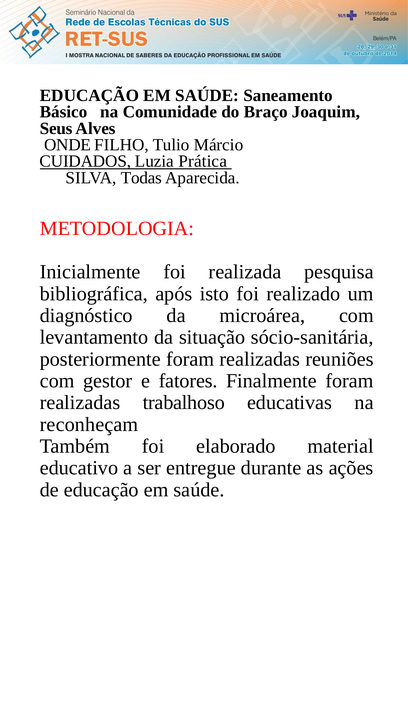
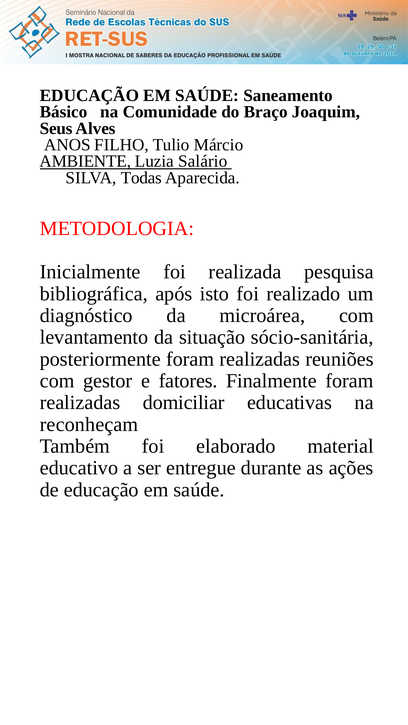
ONDE: ONDE -> ANOS (67, 145)
CUIDADOS: CUIDADOS -> AMBIENTE (85, 161)
Prática: Prática -> Salário (203, 161)
trabalhoso: trabalhoso -> domiciliar (184, 403)
